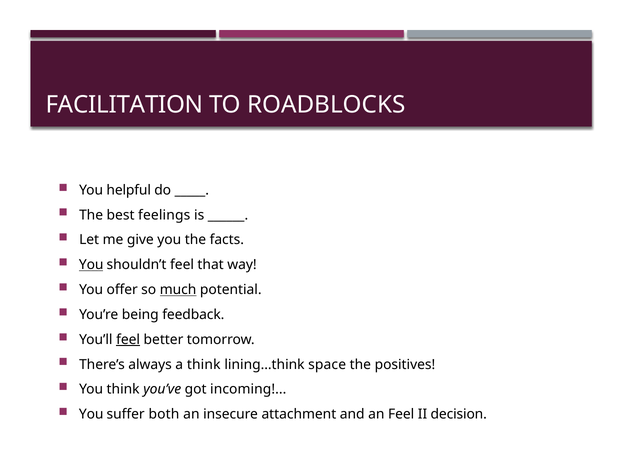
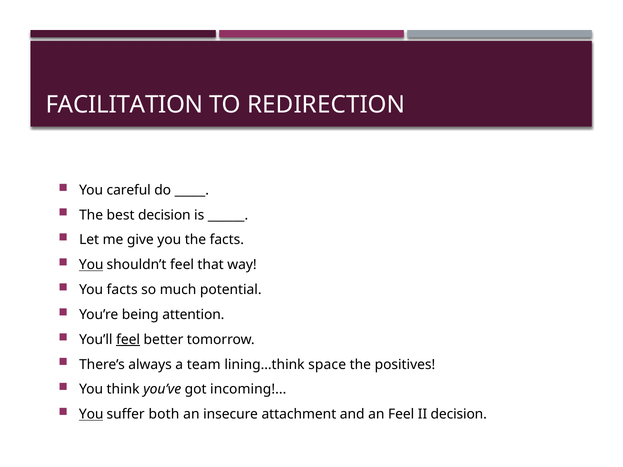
ROADBLOCKS: ROADBLOCKS -> REDIRECTION (326, 105)
helpful: helpful -> careful (129, 190)
best feelings: feelings -> decision (164, 215)
You offer: offer -> facts (122, 290)
much underline: present -> none (178, 290)
feedback: feedback -> attention (193, 315)
a think: think -> team (204, 365)
You underline: none -> present (91, 414)
